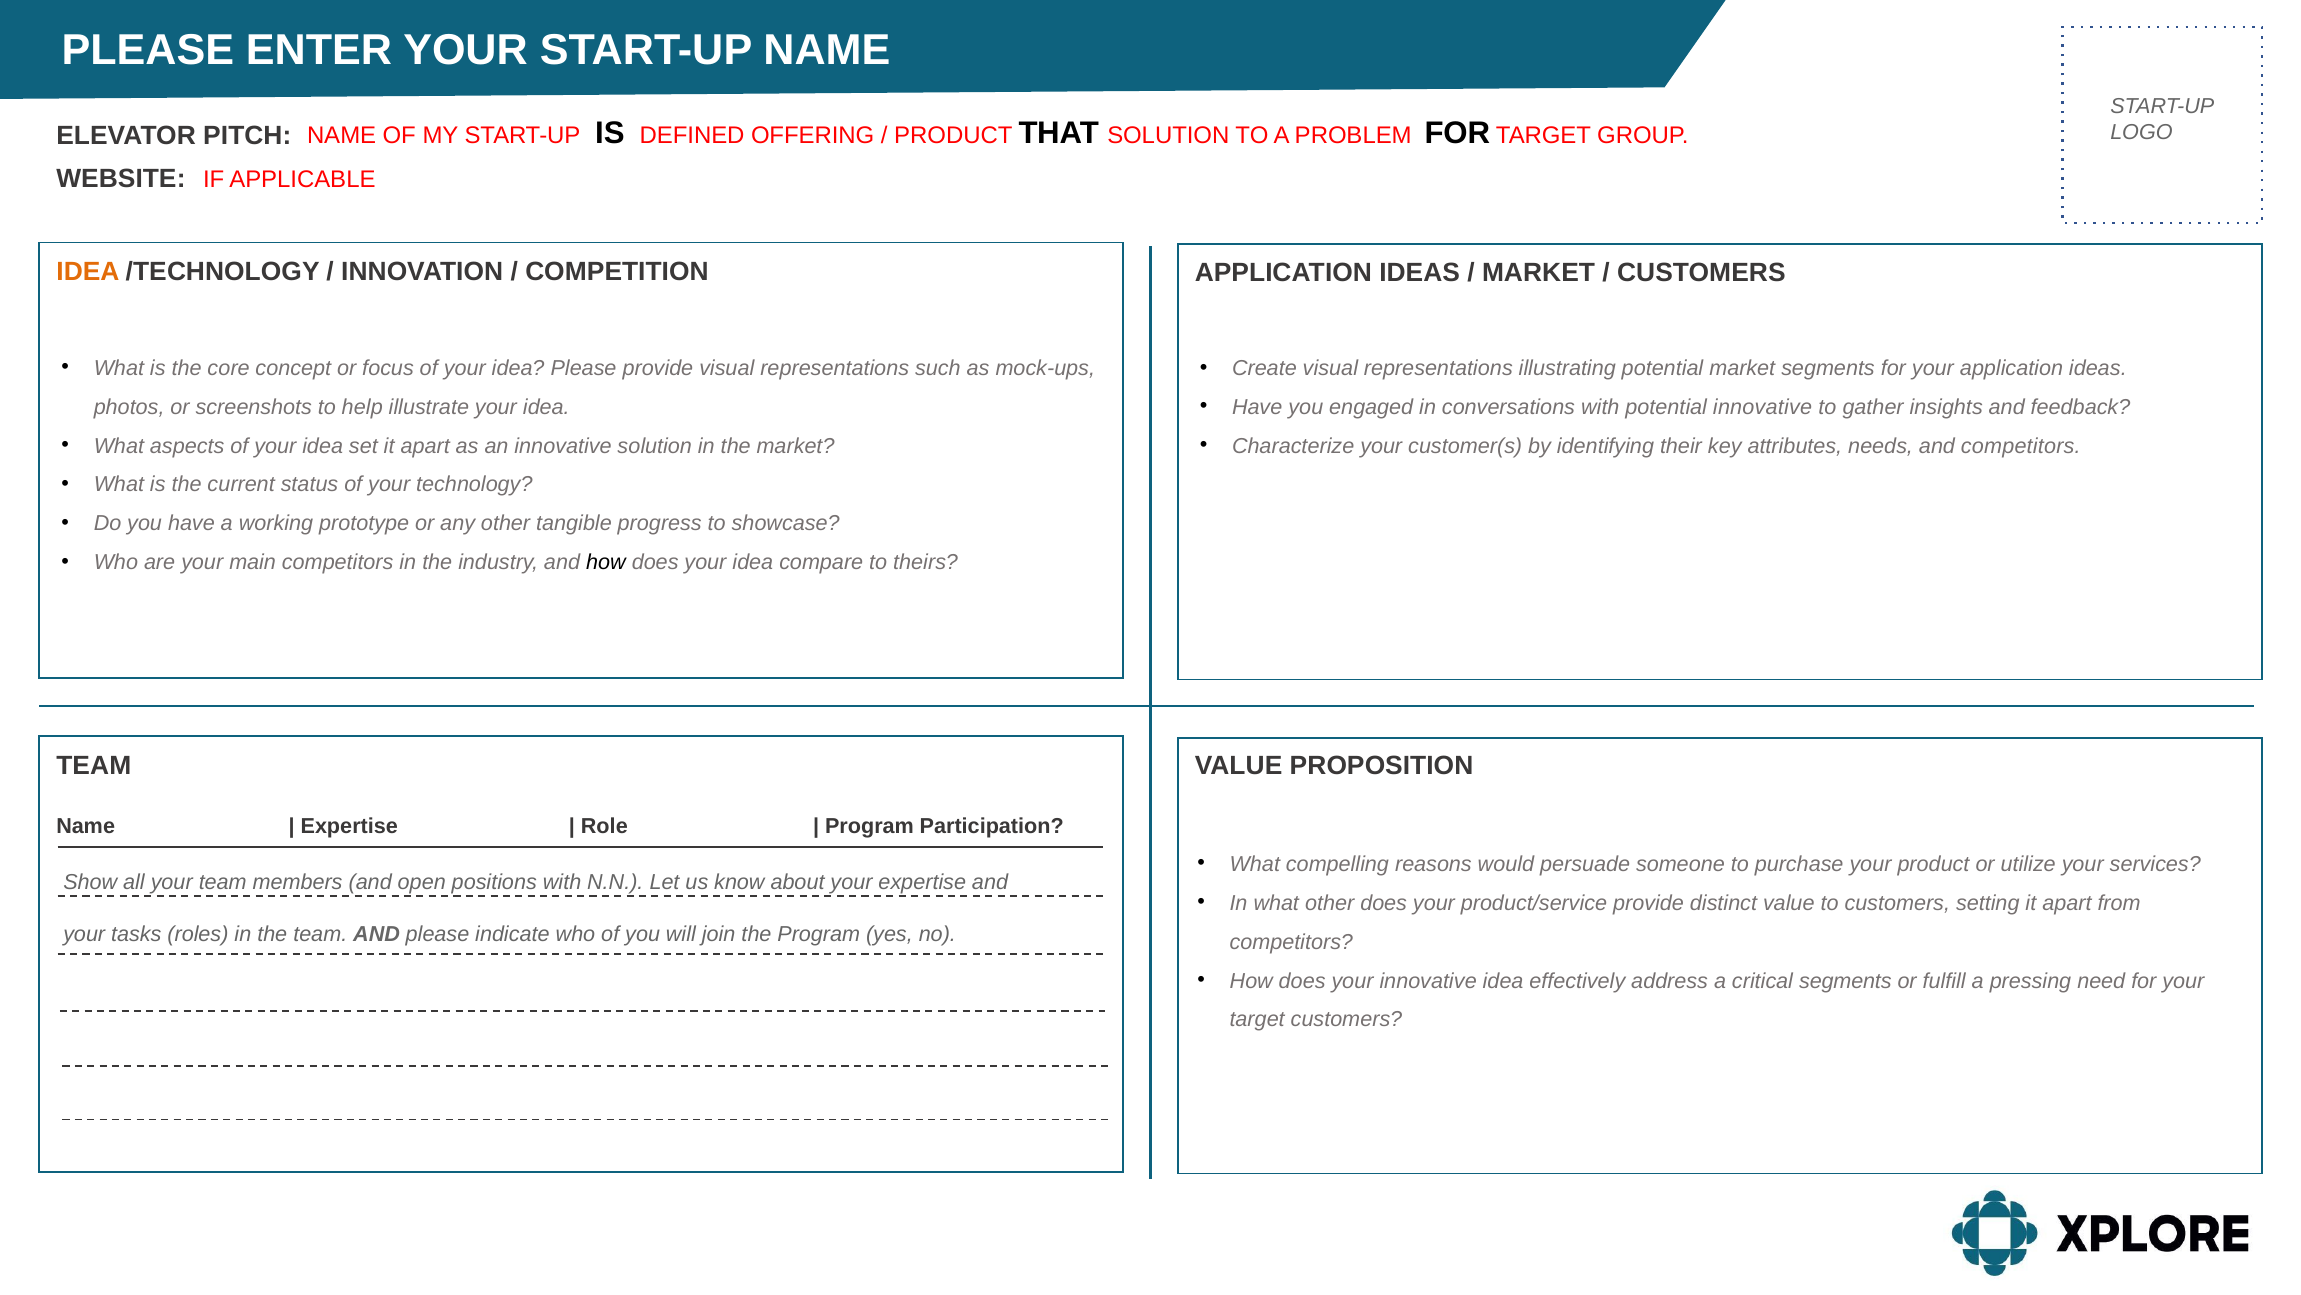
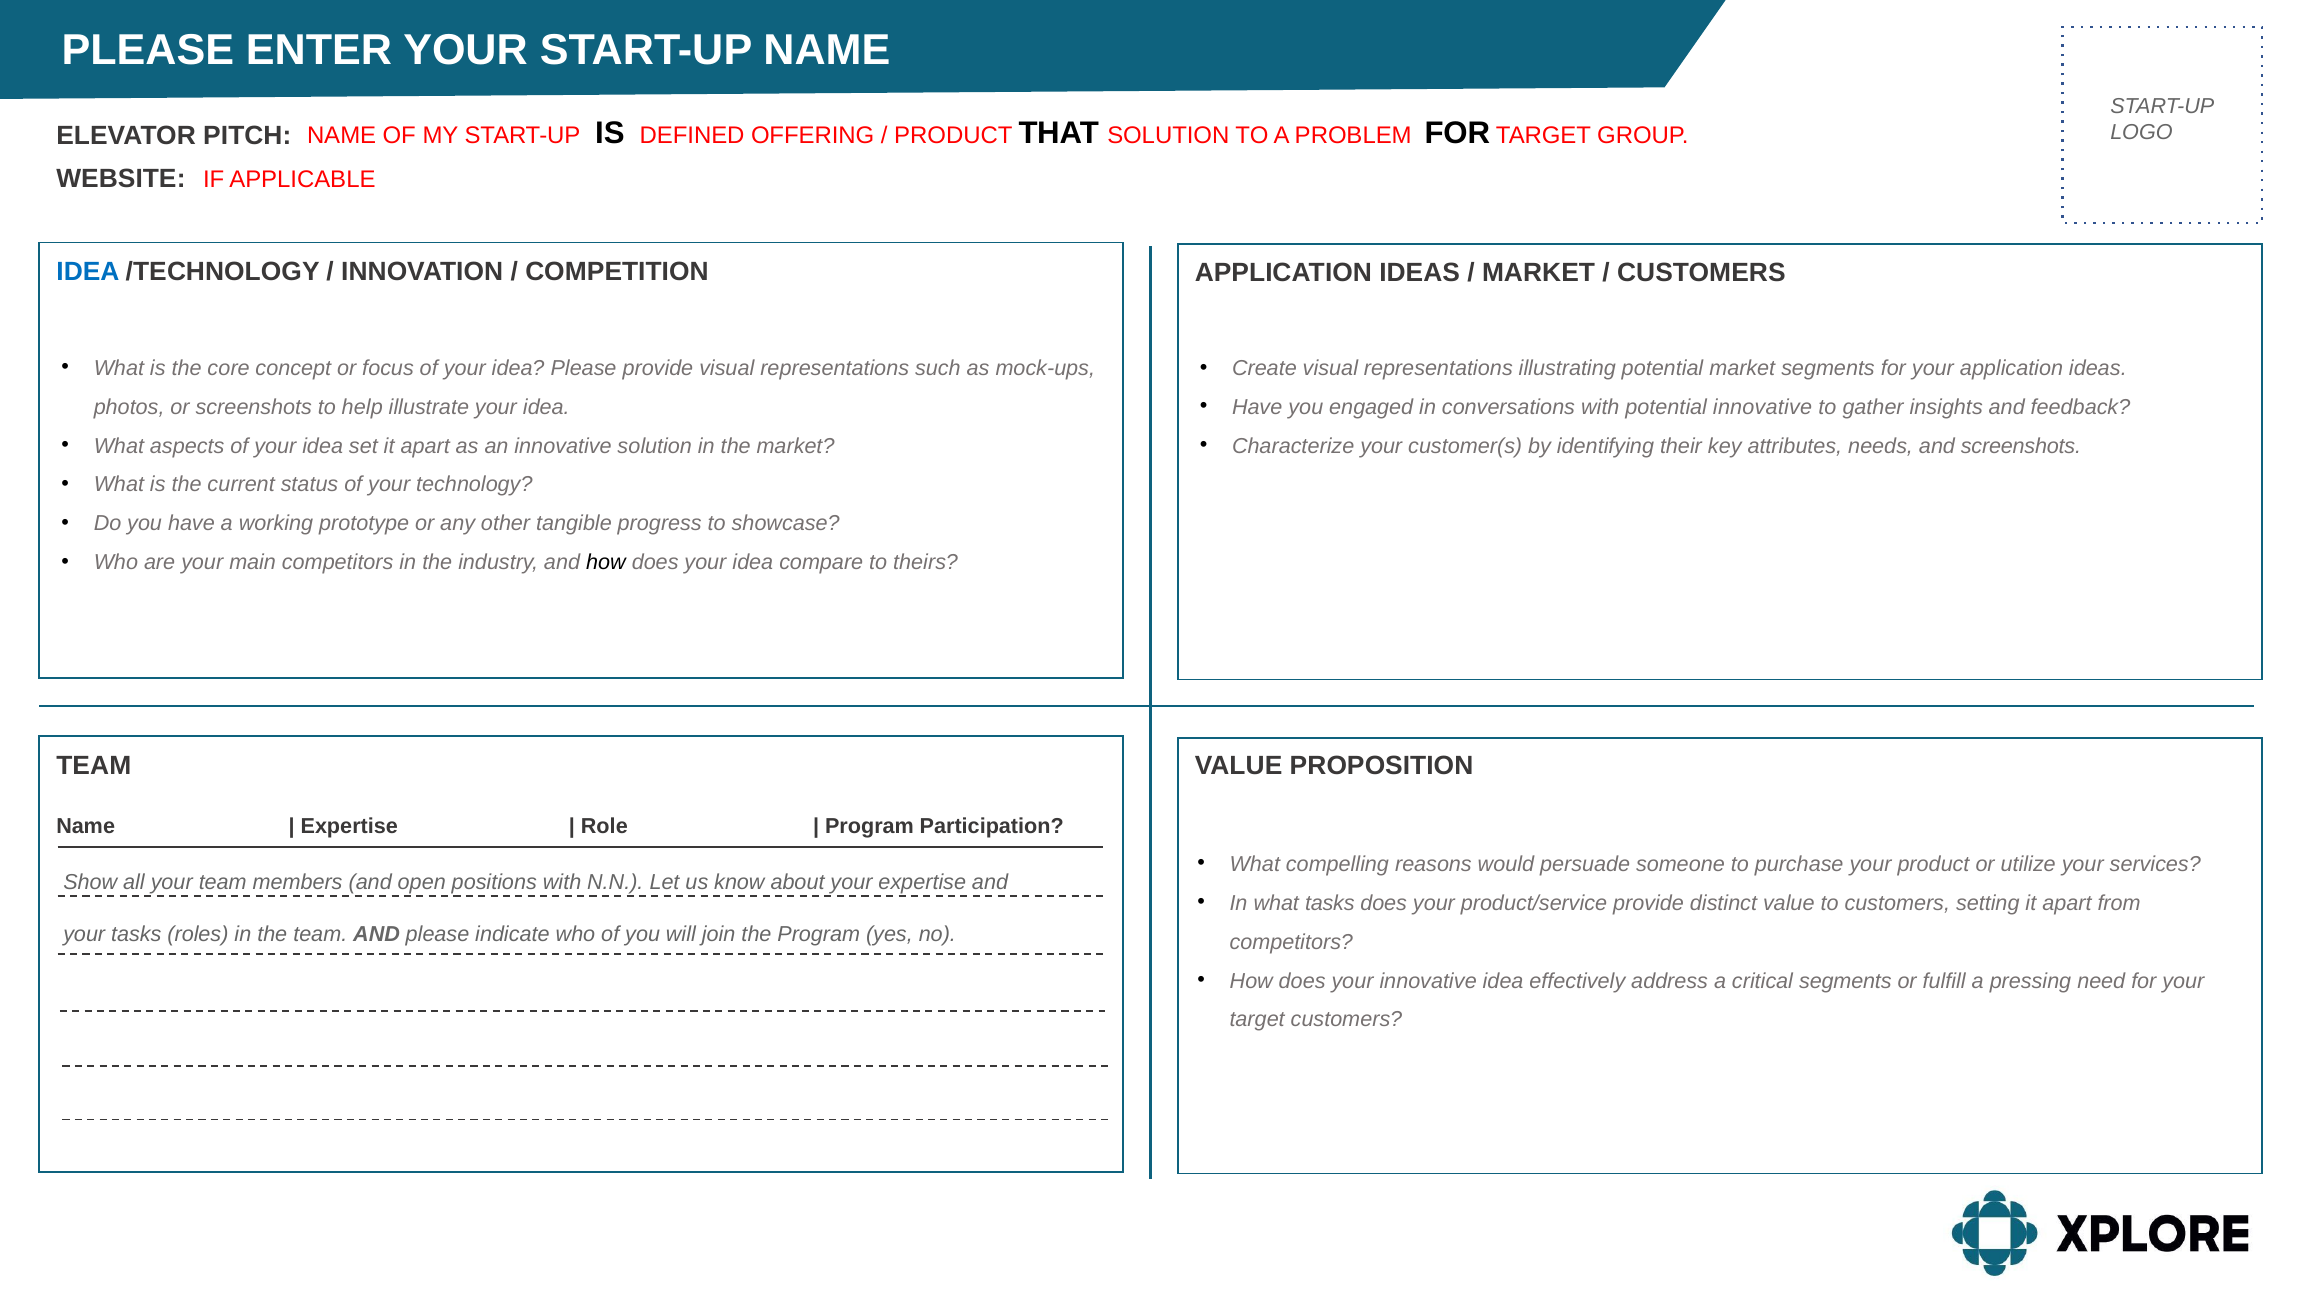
IDEA colour: orange -> blue (88, 272)
and competitors: competitors -> screenshots (2021, 446)
what other: other -> tasks (1330, 902)
